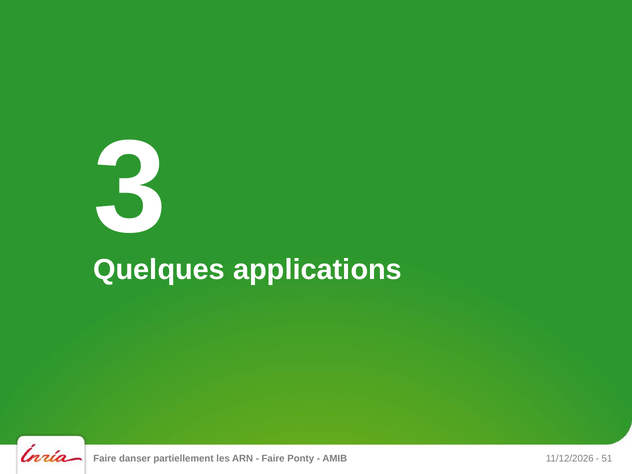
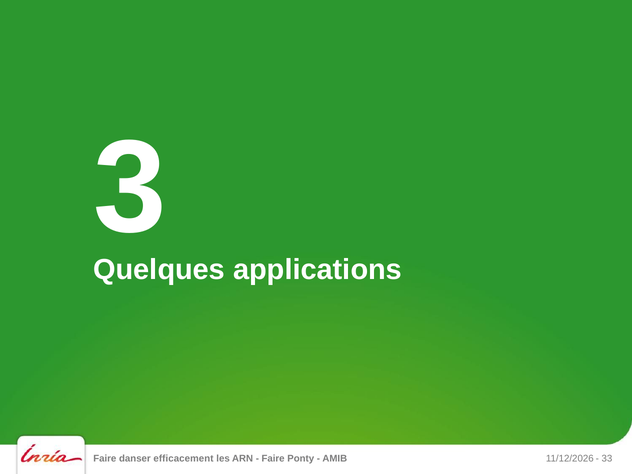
partiellement: partiellement -> efficacement (183, 459)
51: 51 -> 33 (607, 459)
